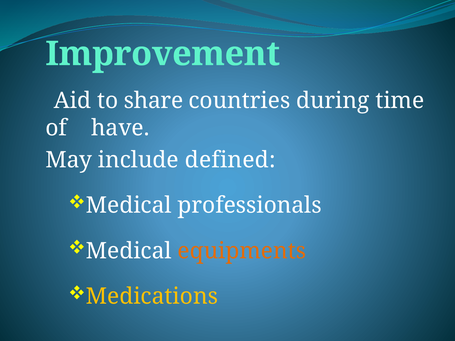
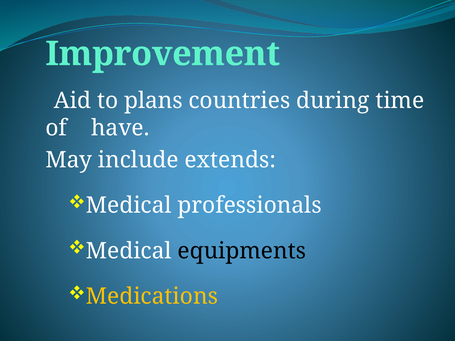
share: share -> plans (153, 101)
defined: defined -> extends (230, 160)
equipments colour: orange -> black (242, 251)
